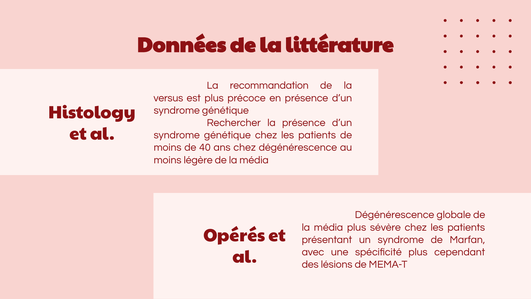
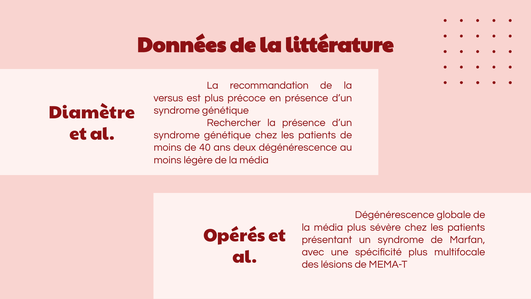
Histology: Histology -> Diamètre (92, 113)
ans chez: chez -> deux (245, 147)
cependant: cependant -> multifocale (460, 252)
